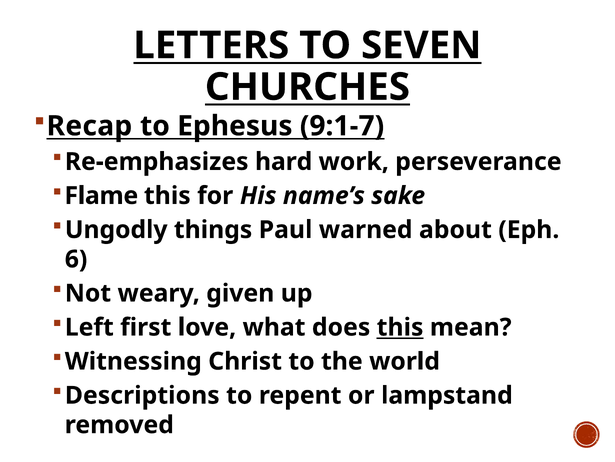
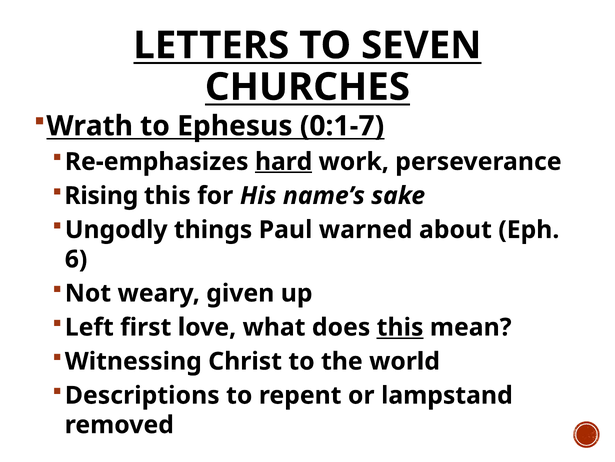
Recap: Recap -> Wrath (90, 126)
9:1-7: 9:1-7 -> 0:1-7 (342, 126)
hard underline: none -> present (284, 161)
Flame: Flame -> Rising (101, 195)
